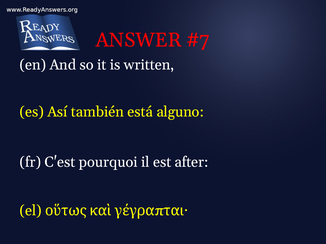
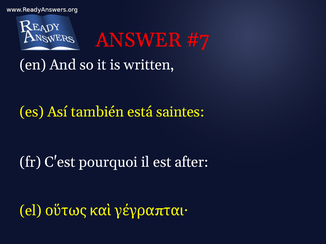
alguno: alguno -> saintes (180, 112)
